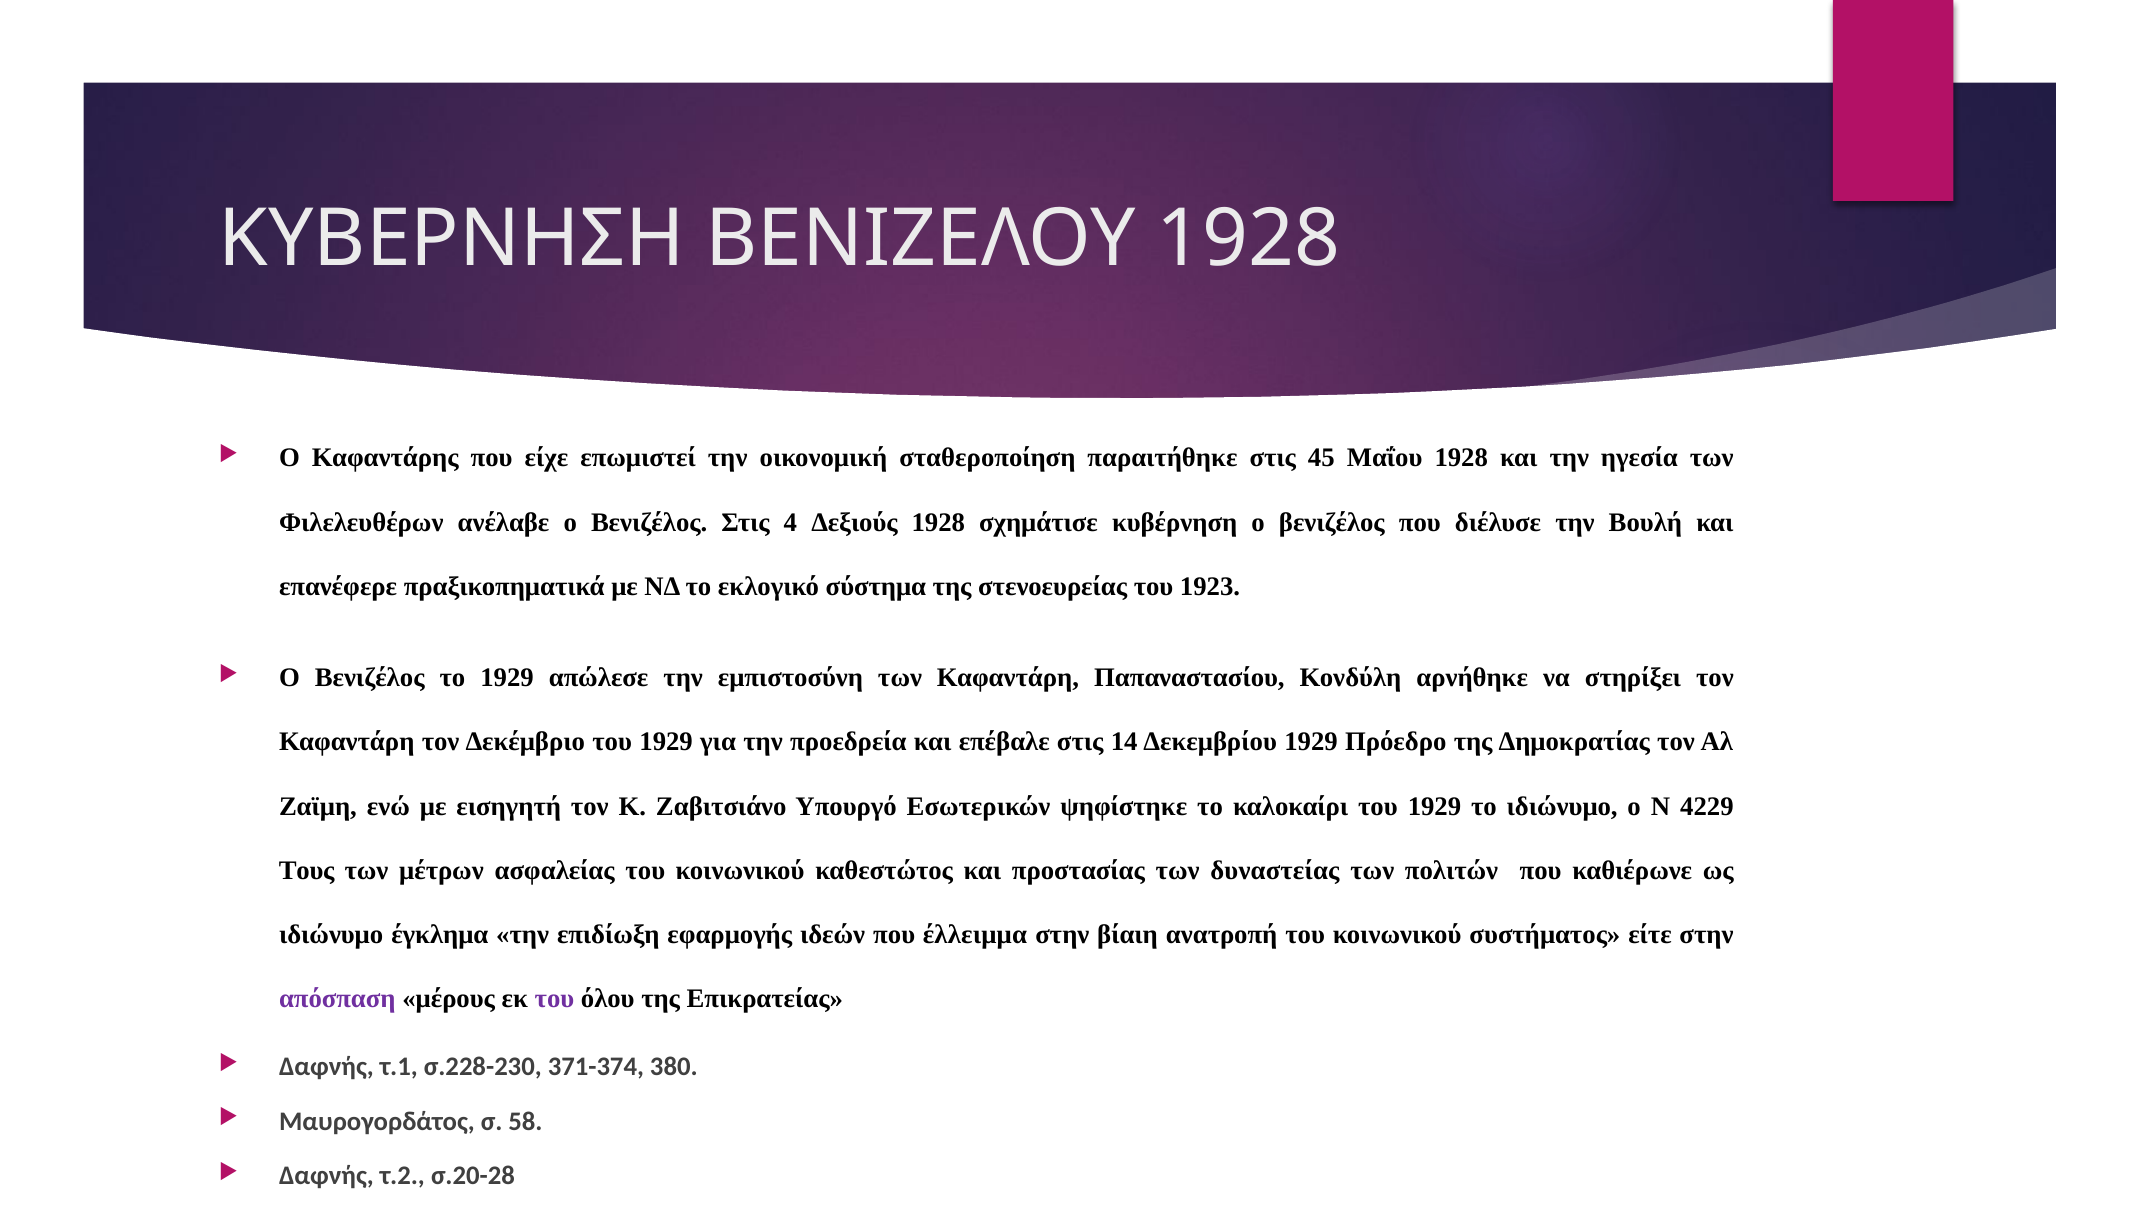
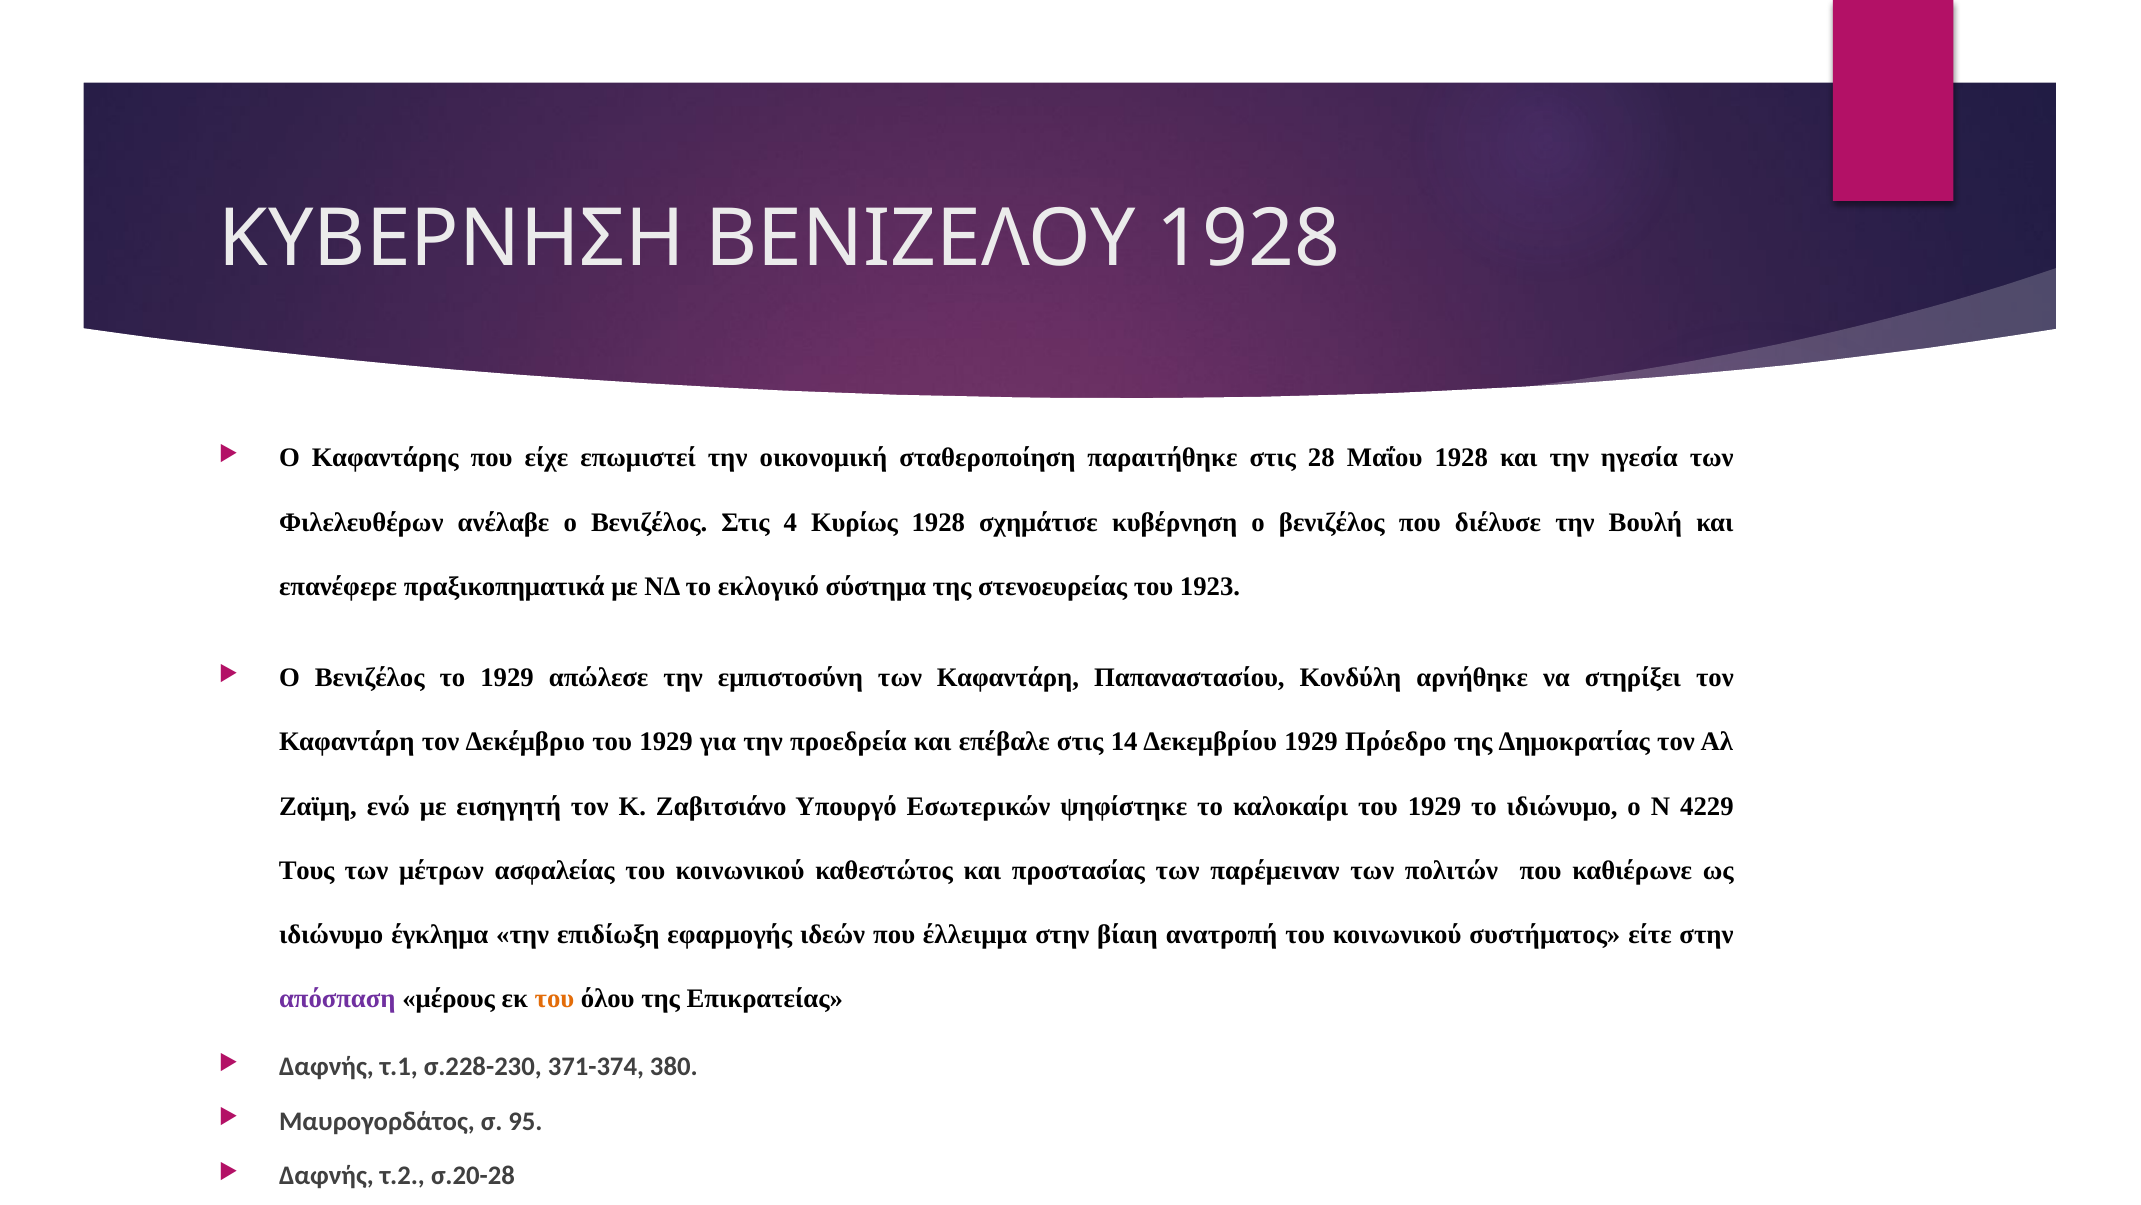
45: 45 -> 28 (1321, 458)
Δεξιούς: Δεξιούς -> Κυρίως (855, 522)
δυναστείας: δυναστείας -> παρέμειναν (1275, 870)
του colour: purple -> orange (554, 998)
58: 58 -> 95 (525, 1121)
